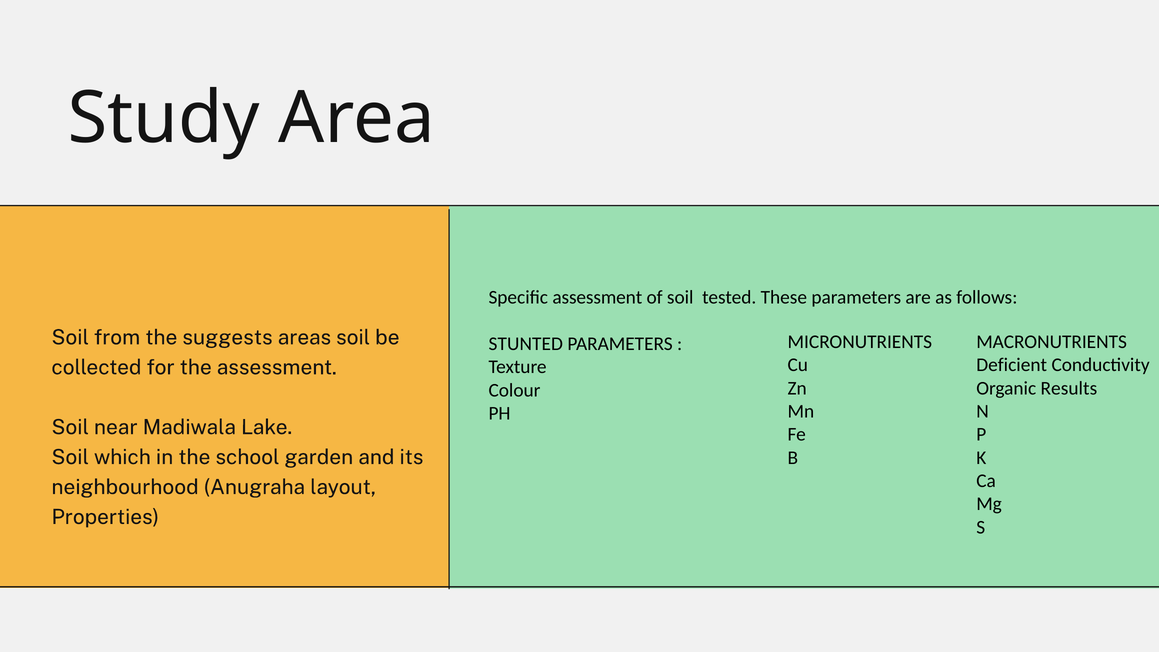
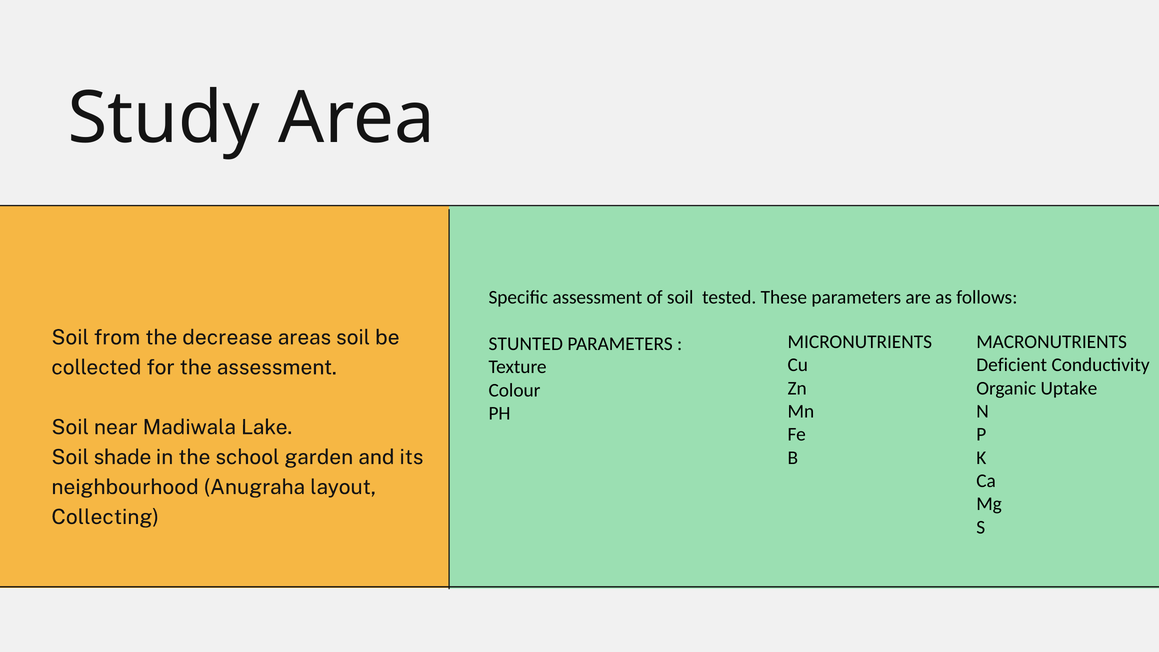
suggests: suggests -> decrease (227, 337)
Results: Results -> Uptake (1069, 388)
which: which -> shade (123, 457)
Properties: Properties -> Collecting (105, 517)
